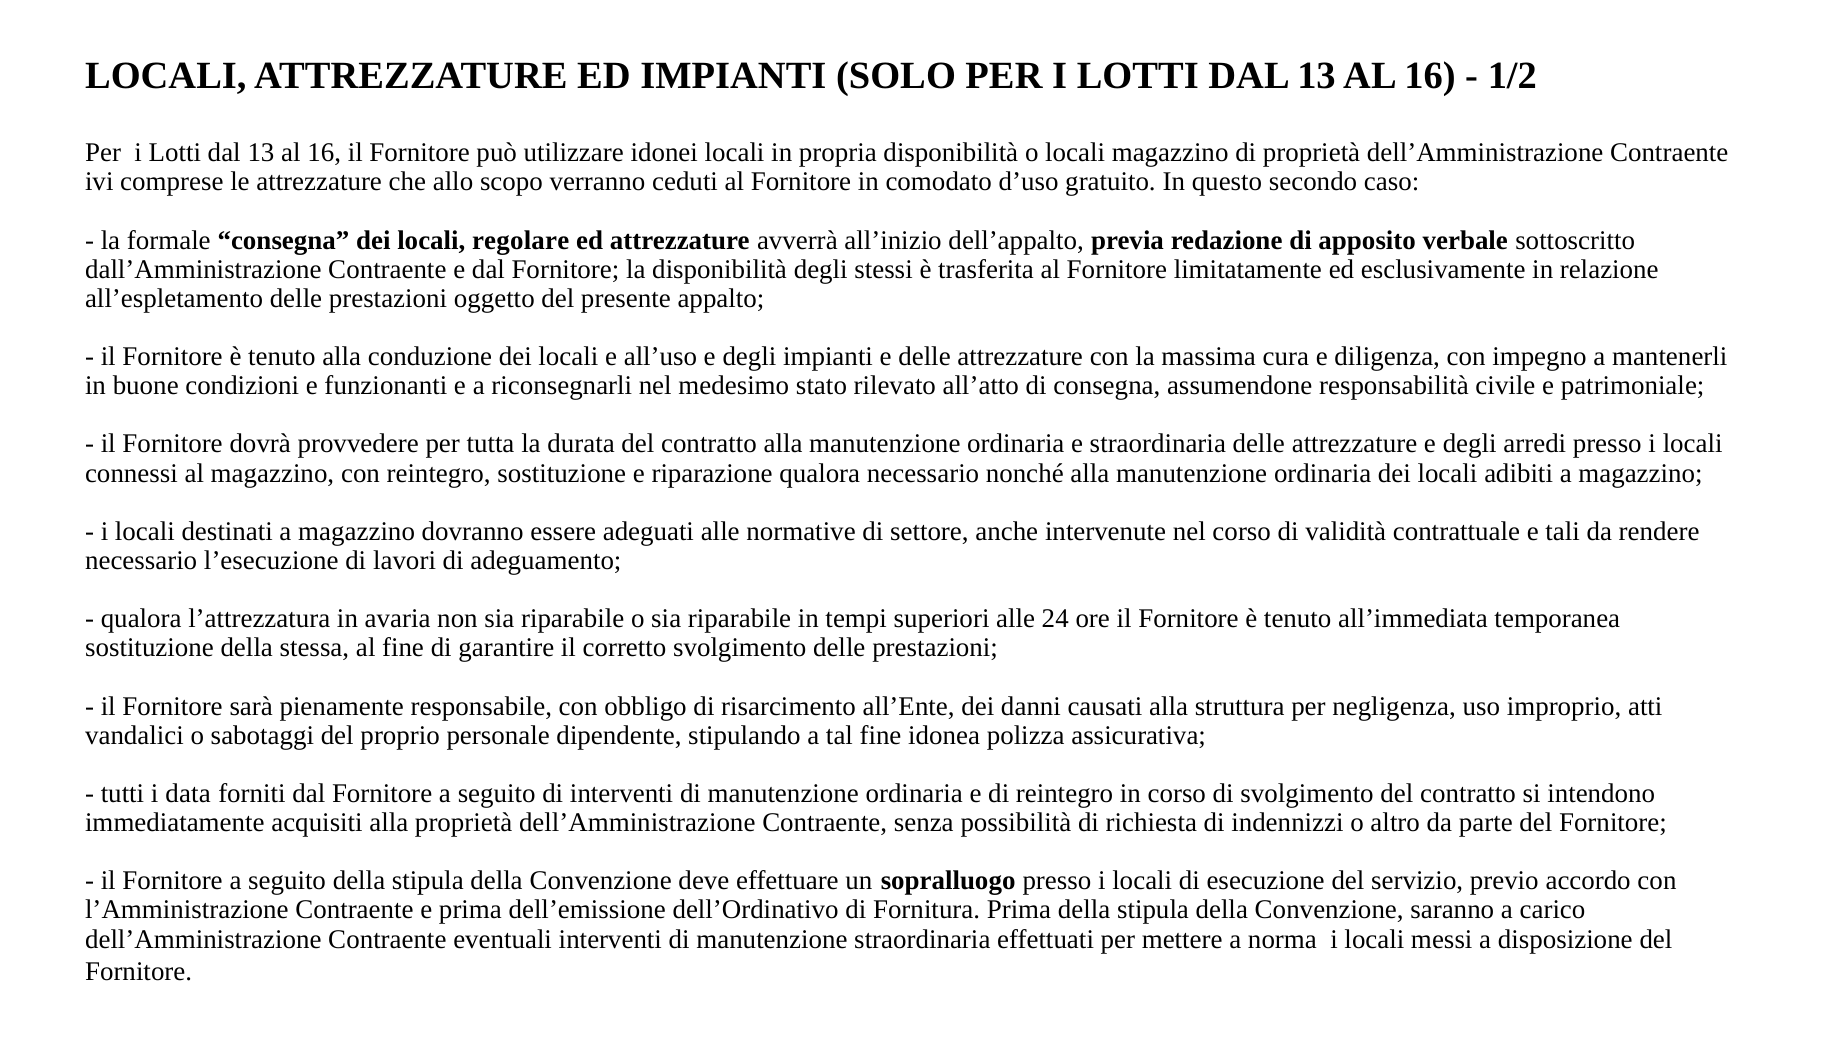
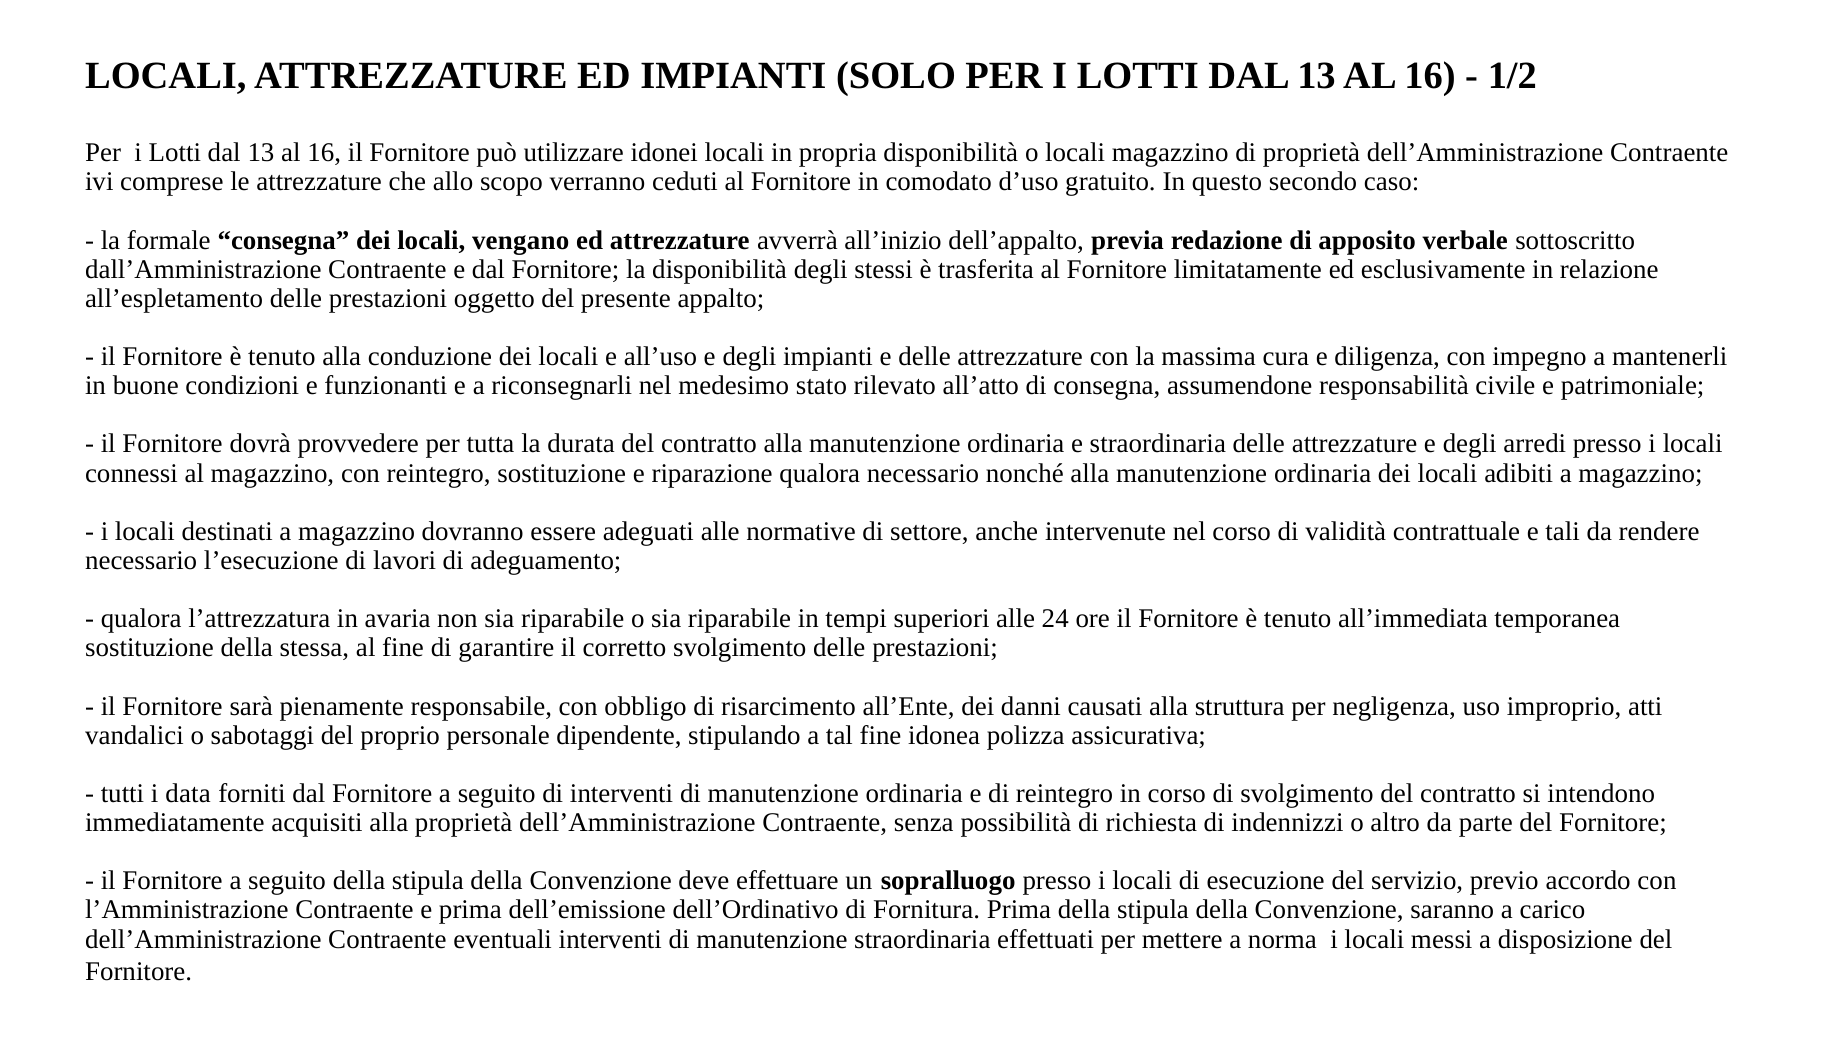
regolare: regolare -> vengano (521, 240)
